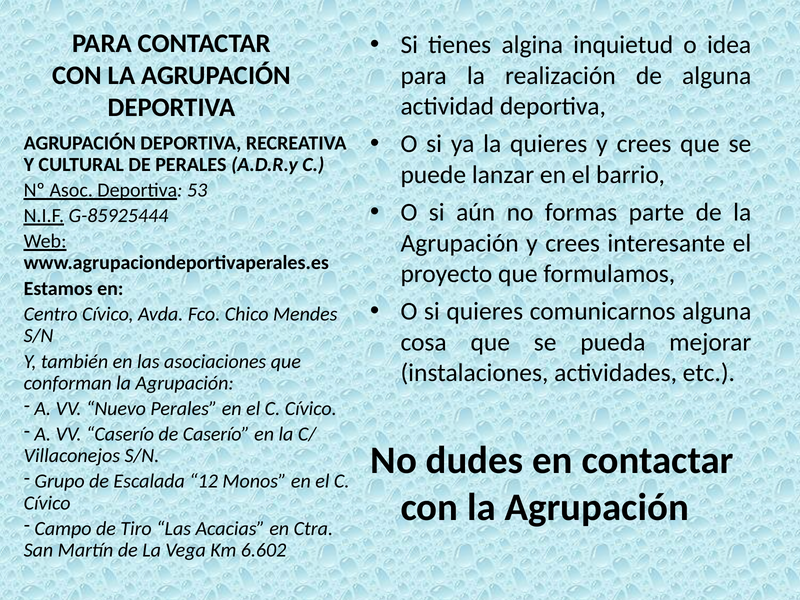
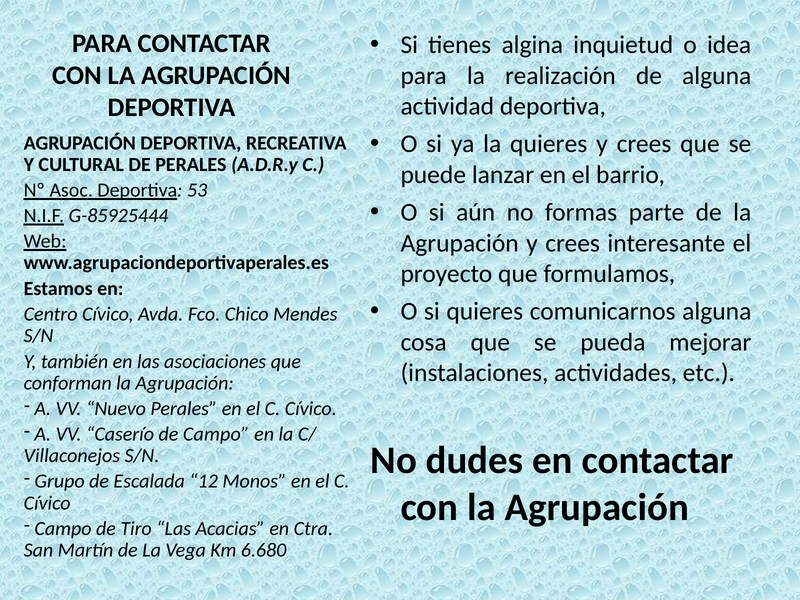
de Caserío: Caserío -> Campo (216, 434)
6.602: 6.602 -> 6.680 (264, 550)
